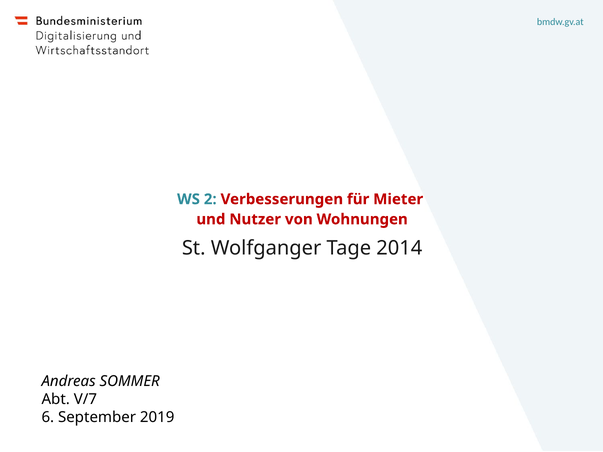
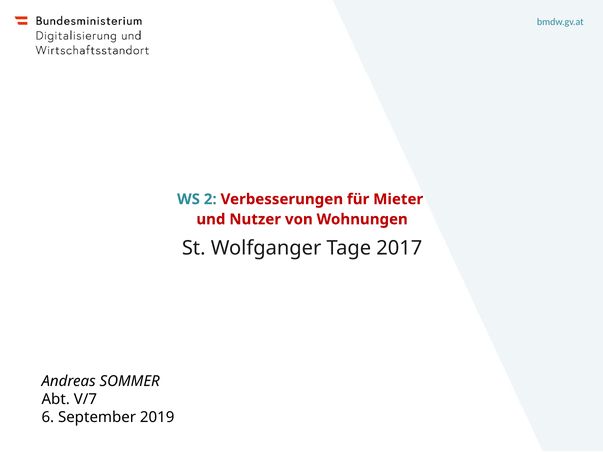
2014: 2014 -> 2017 (399, 248)
